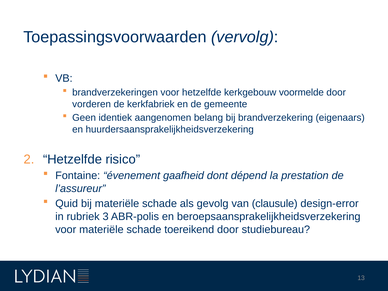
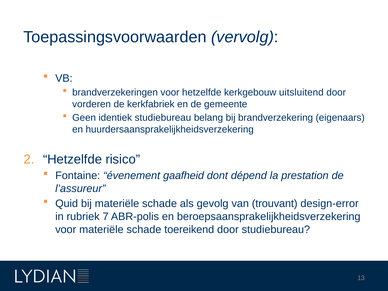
voormelde: voormelde -> uitsluitend (301, 92)
identiek aangenomen: aangenomen -> studiebureau (163, 118)
clausule: clausule -> trouvant (275, 204)
3: 3 -> 7 (106, 217)
